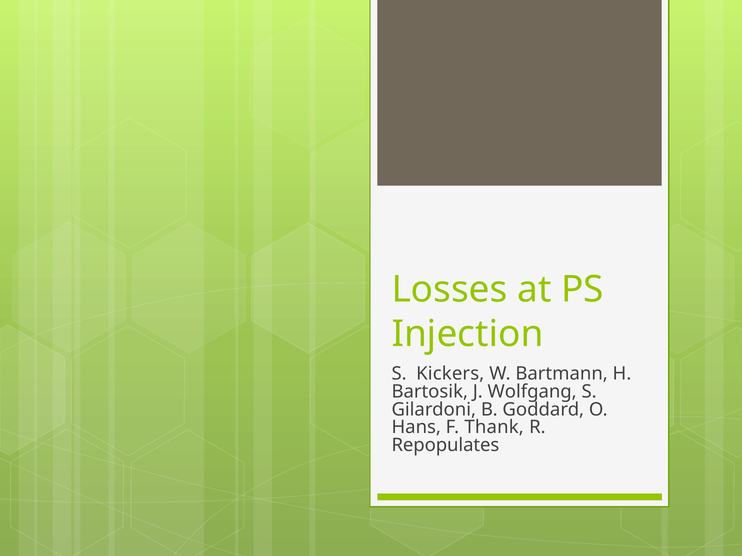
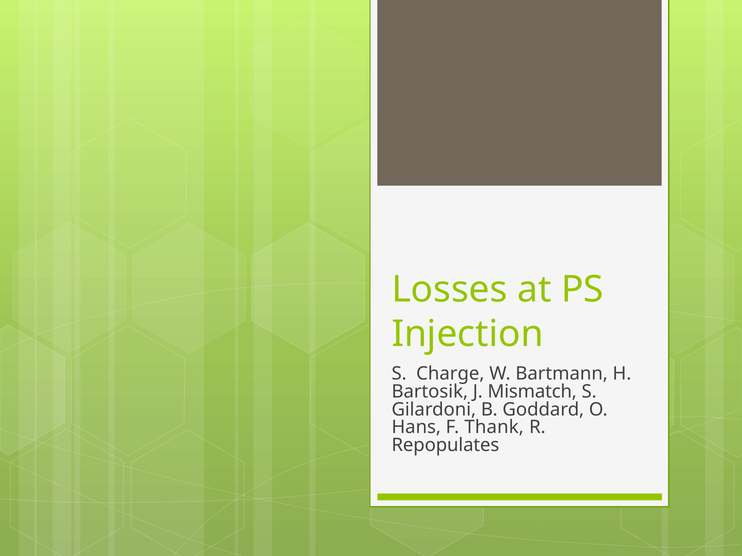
Kickers: Kickers -> Charge (450, 374)
Wolfgang: Wolfgang -> Mismatch (532, 392)
